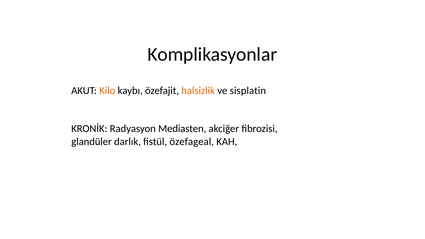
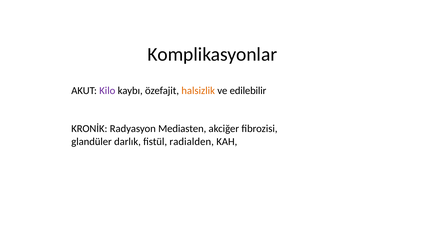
Kilo colour: orange -> purple (107, 91)
sisplatin: sisplatin -> edilebilir (248, 91)
özefageal: özefageal -> radialden (192, 142)
